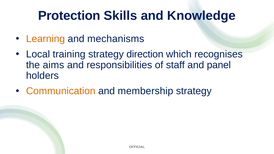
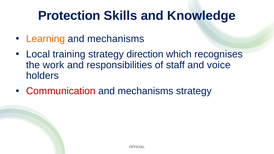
aims: aims -> work (53, 65)
panel: panel -> voice (219, 65)
Communication colour: orange -> red (61, 91)
membership: membership -> mechanisms (146, 91)
